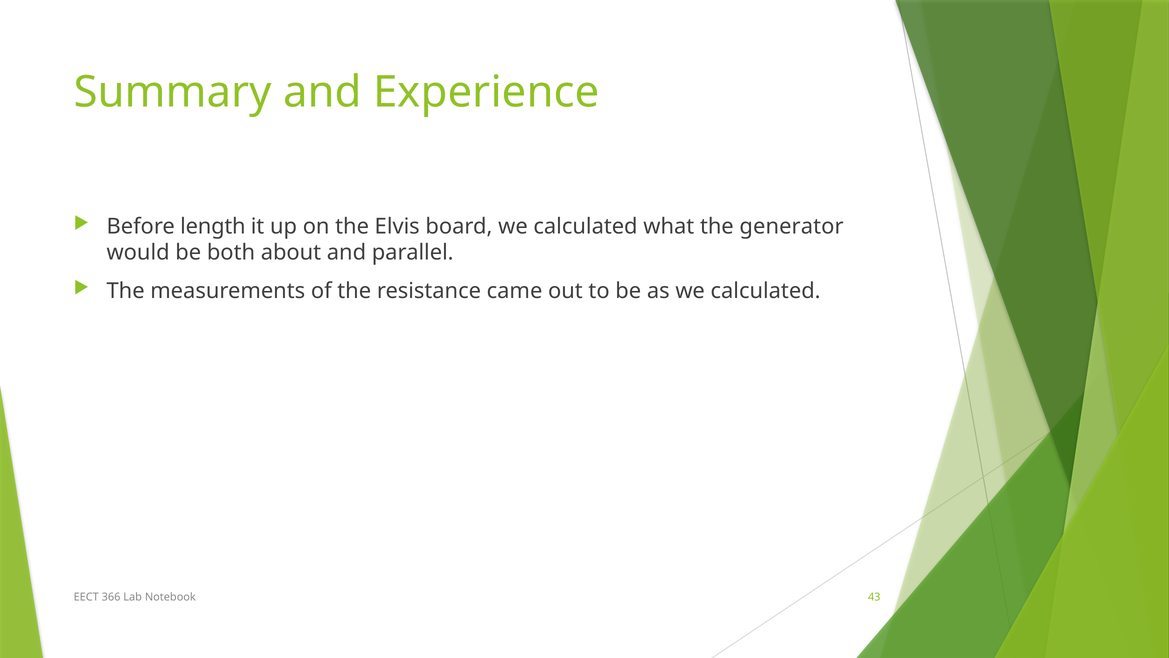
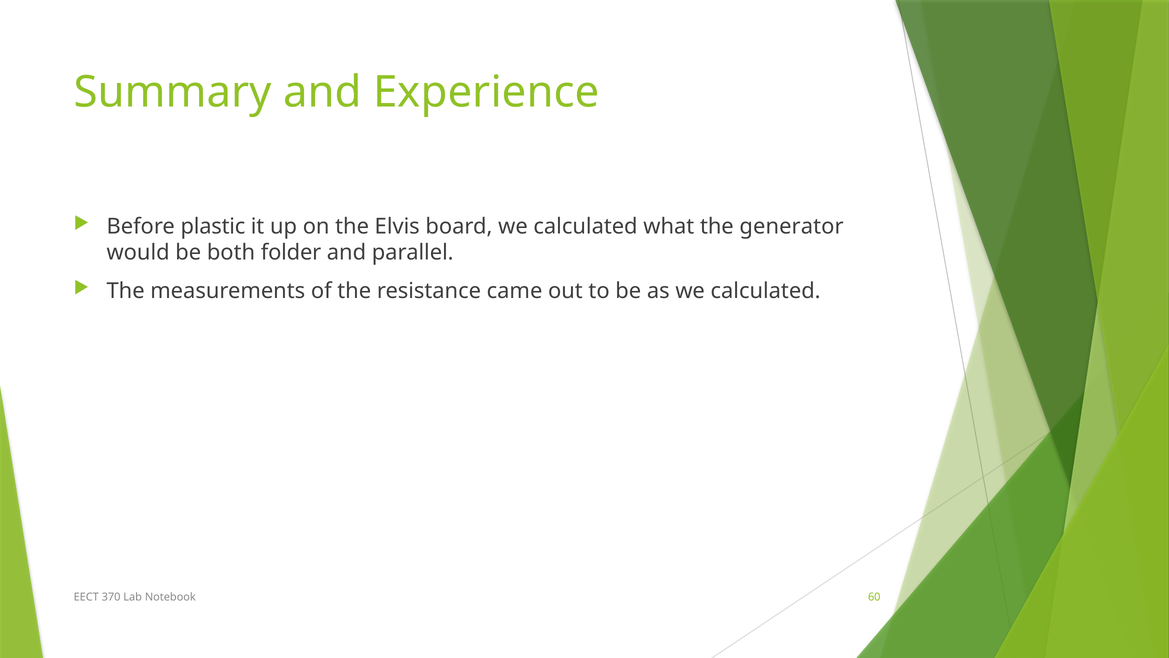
length: length -> plastic (213, 226)
about: about -> folder (291, 253)
366: 366 -> 370 (111, 597)
43: 43 -> 60 (874, 597)
